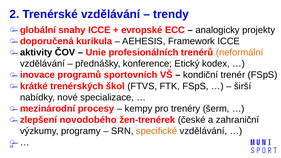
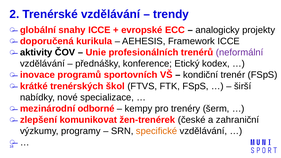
neformální colour: orange -> purple (240, 52)
procesy: procesy -> odborné (96, 109)
novodobého: novodobého -> komunikovat (88, 120)
